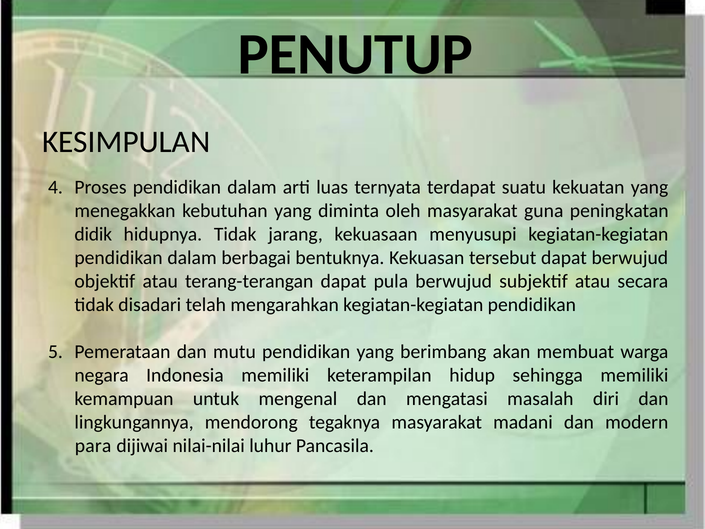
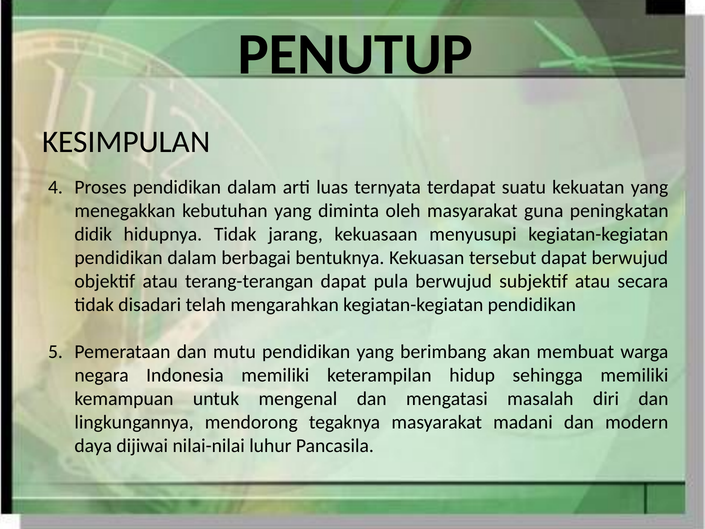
para: para -> daya (93, 446)
